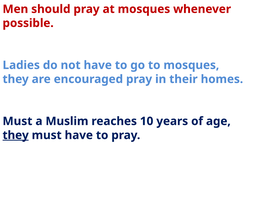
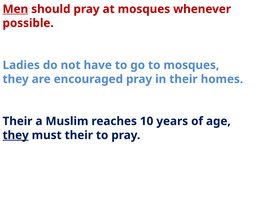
Men underline: none -> present (15, 9)
Must: Must -> Their (18, 121)
must have: have -> their (79, 135)
